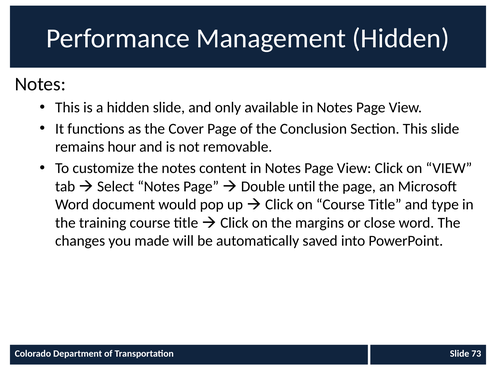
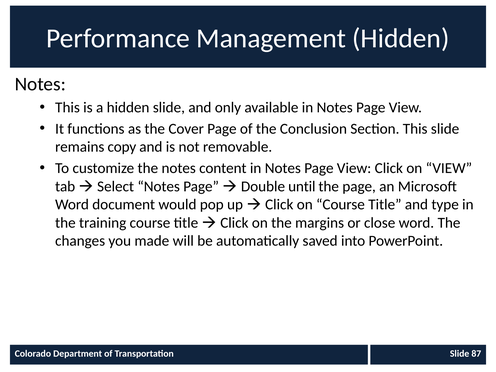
hour: hour -> copy (122, 147)
73: 73 -> 87 (476, 354)
